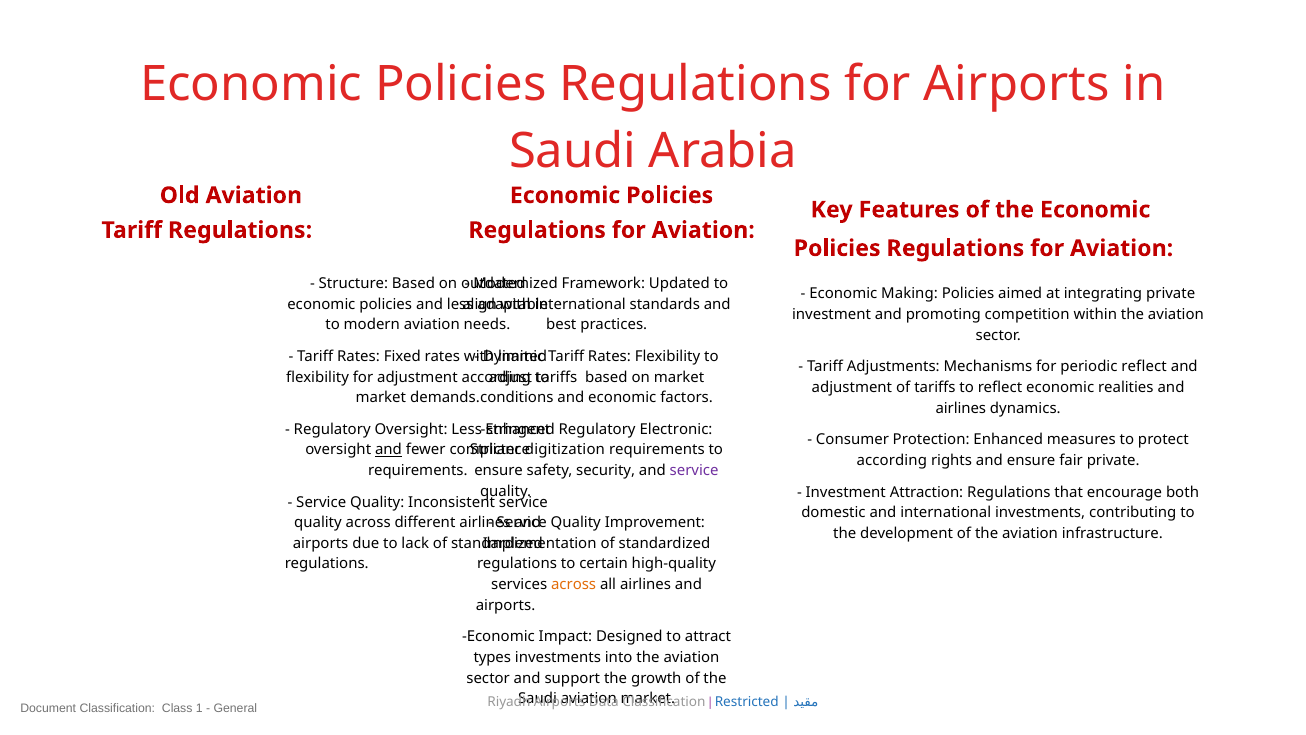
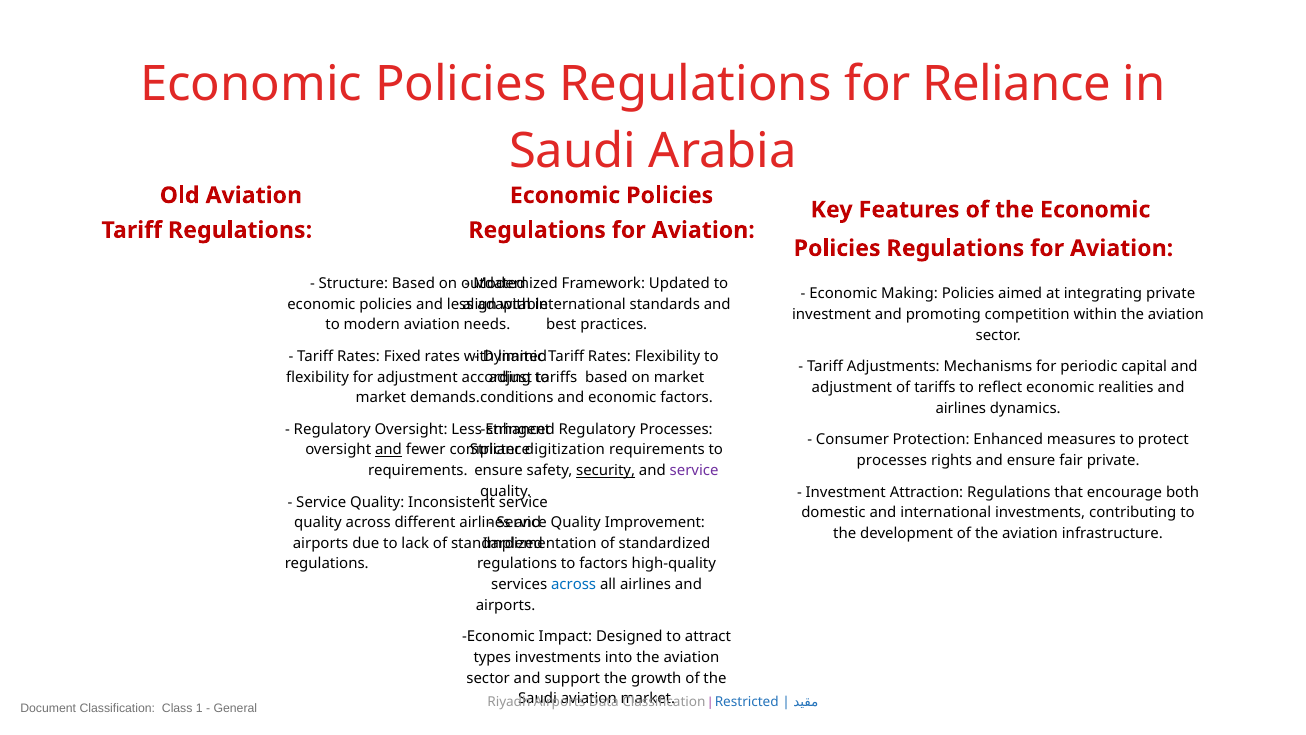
for Airports: Airports -> Reliance (1017, 84)
periodic reflect: reflect -> capital (1144, 367)
Regulatory Electronic: Electronic -> Processes (676, 429)
according: according -> processes (892, 460)
security underline: none -> present (606, 470)
to certain: certain -> factors (604, 564)
across colour: orange -> blue (574, 584)
